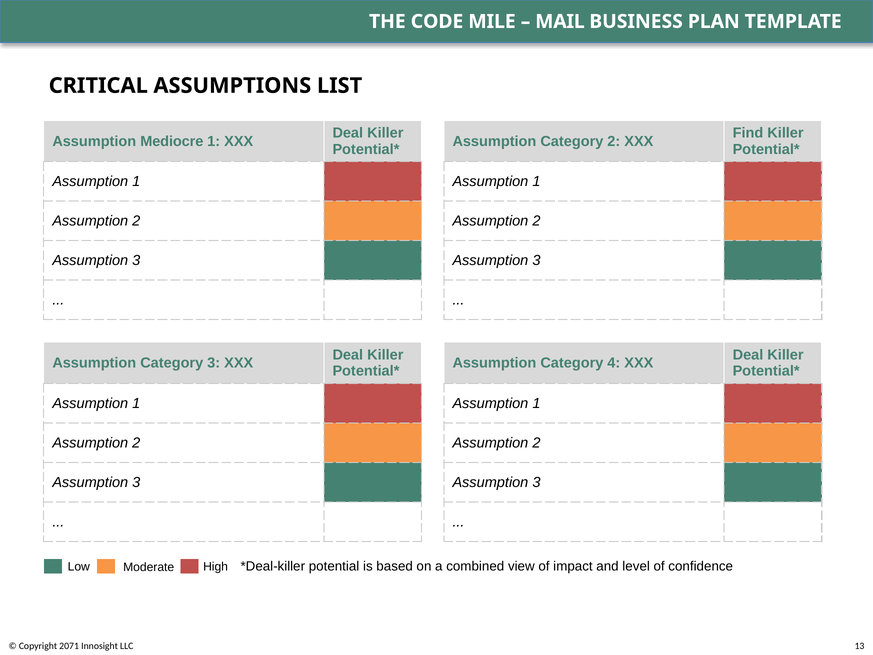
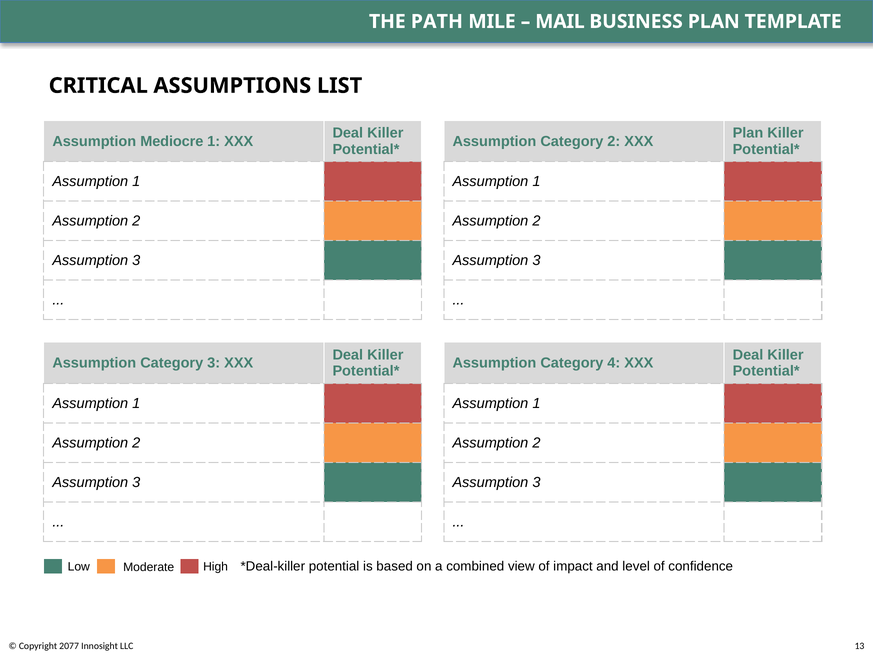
CODE: CODE -> PATH (437, 21)
Find: Find -> Plan (748, 133)
2071: 2071 -> 2077 (69, 646)
